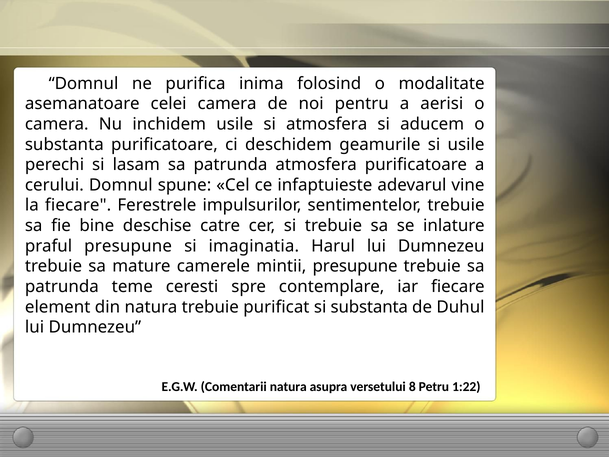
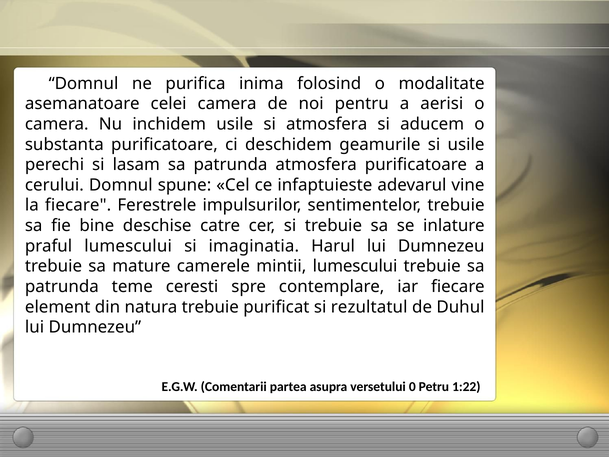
praful presupune: presupune -> lumescului (128, 246)
mintii presupune: presupune -> lumescului (355, 266)
si substanta: substanta -> rezultatul (369, 307)
Comentarii natura: natura -> partea (288, 387)
8: 8 -> 0 (412, 387)
